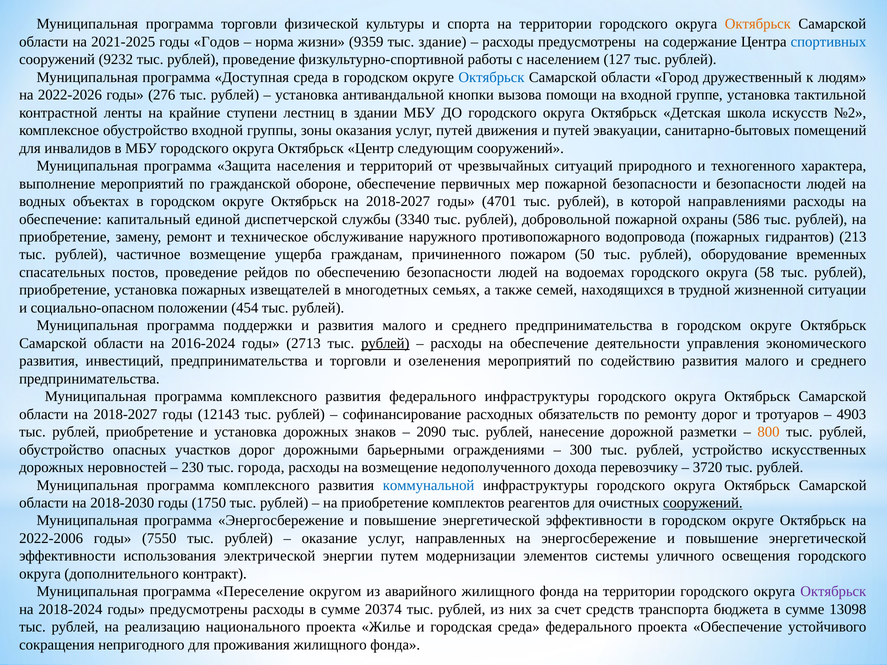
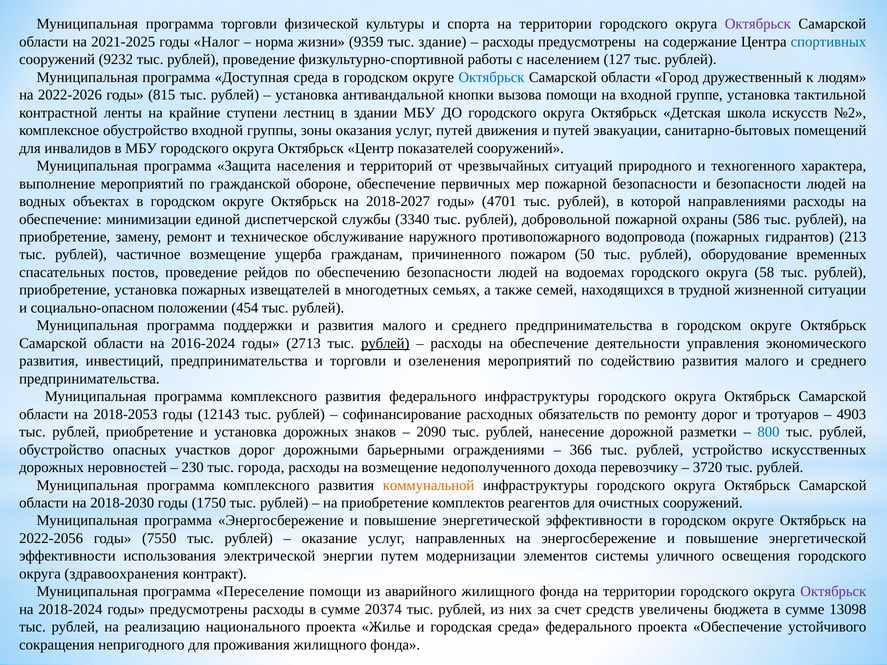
Октябрьск colour: orange -> purple (758, 24)
Годов: Годов -> Налог (217, 42)
276: 276 -> 815 (162, 95)
следующим: следующим -> показателей (435, 148)
капитальный: капитальный -> минимизации (149, 219)
области на 2018-2027: 2018-2027 -> 2018-2053 (125, 414)
800 colour: orange -> blue (768, 432)
300: 300 -> 366 (581, 450)
коммунальной colour: blue -> orange (429, 485)
сооружений underline: present -> none (703, 503)
2022-2006: 2022-2006 -> 2022-2056 (51, 539)
дополнительного: дополнительного -> здравоохранения (122, 574)
Переселение округом: округом -> помощи (335, 592)
транспорта: транспорта -> увеличены (674, 609)
